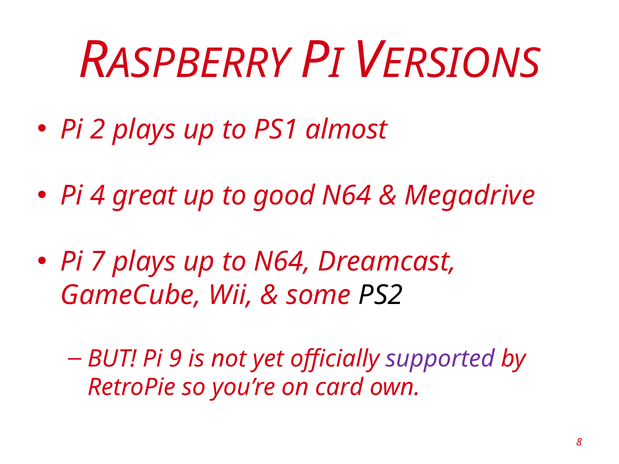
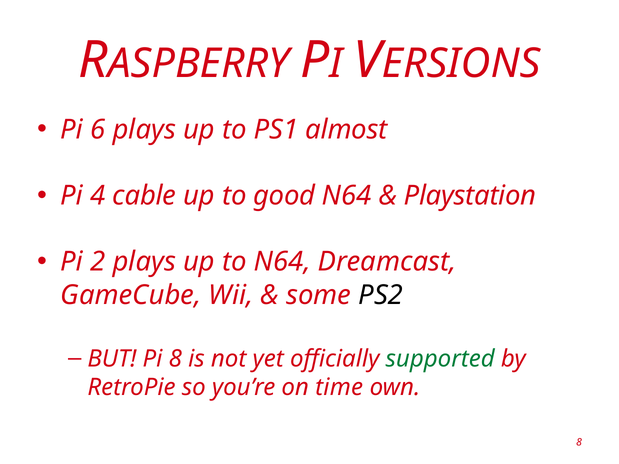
2: 2 -> 6 (98, 130)
great: great -> cable (144, 196)
Megadrive: Megadrive -> Playstation (470, 196)
7: 7 -> 2 (98, 262)
Pi 9: 9 -> 8 (175, 359)
supported colour: purple -> green (440, 359)
card: card -> time (339, 388)
